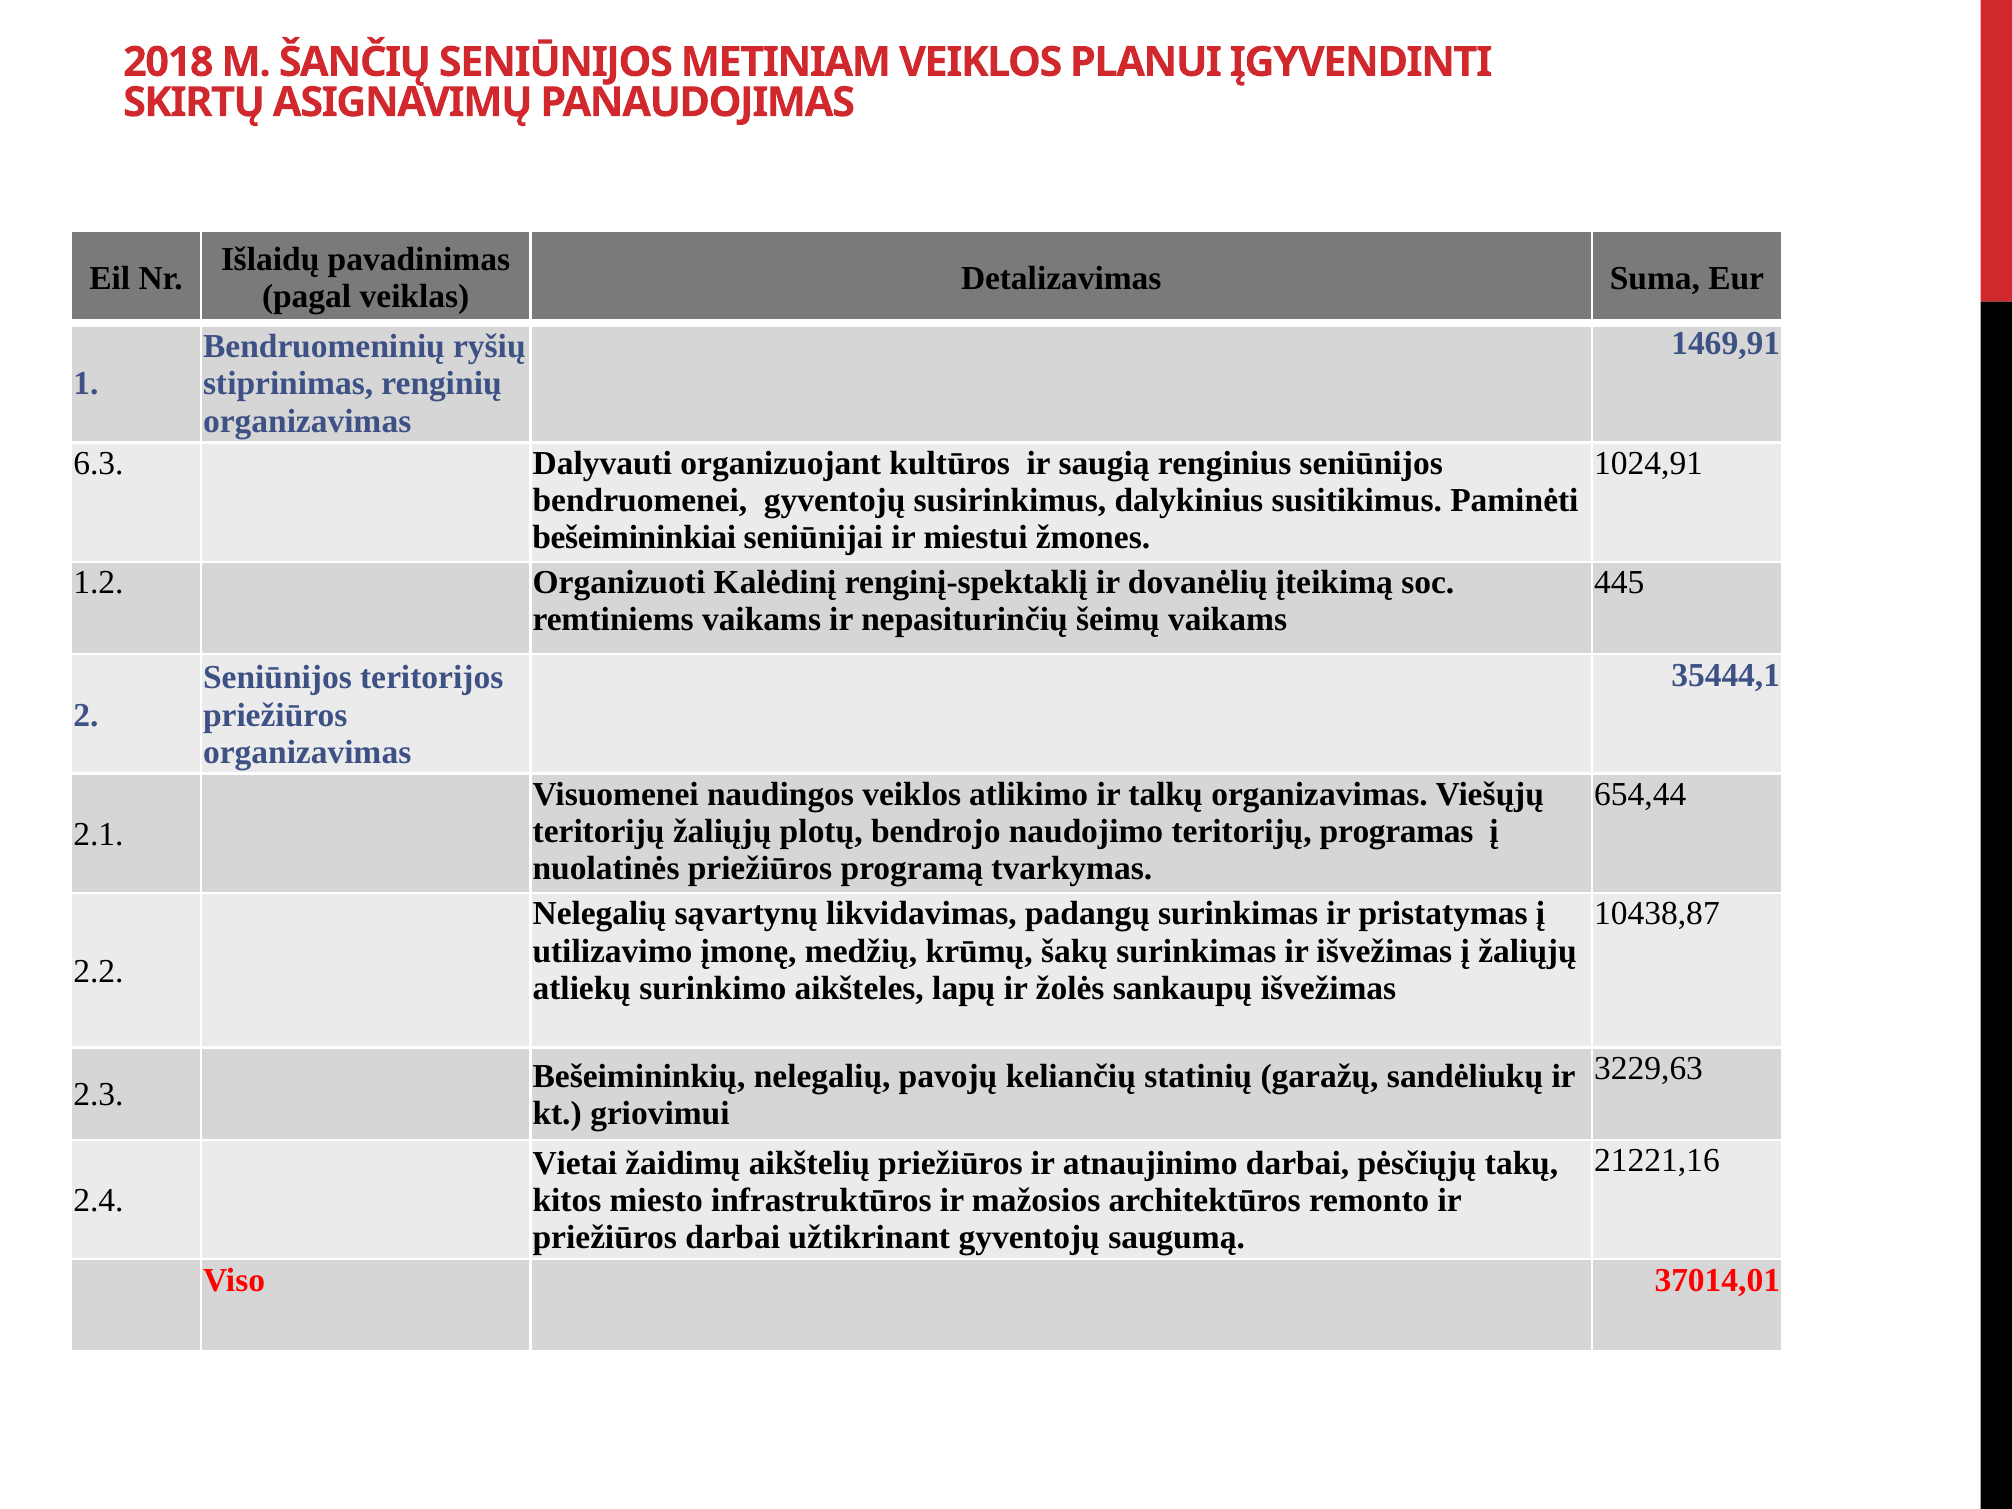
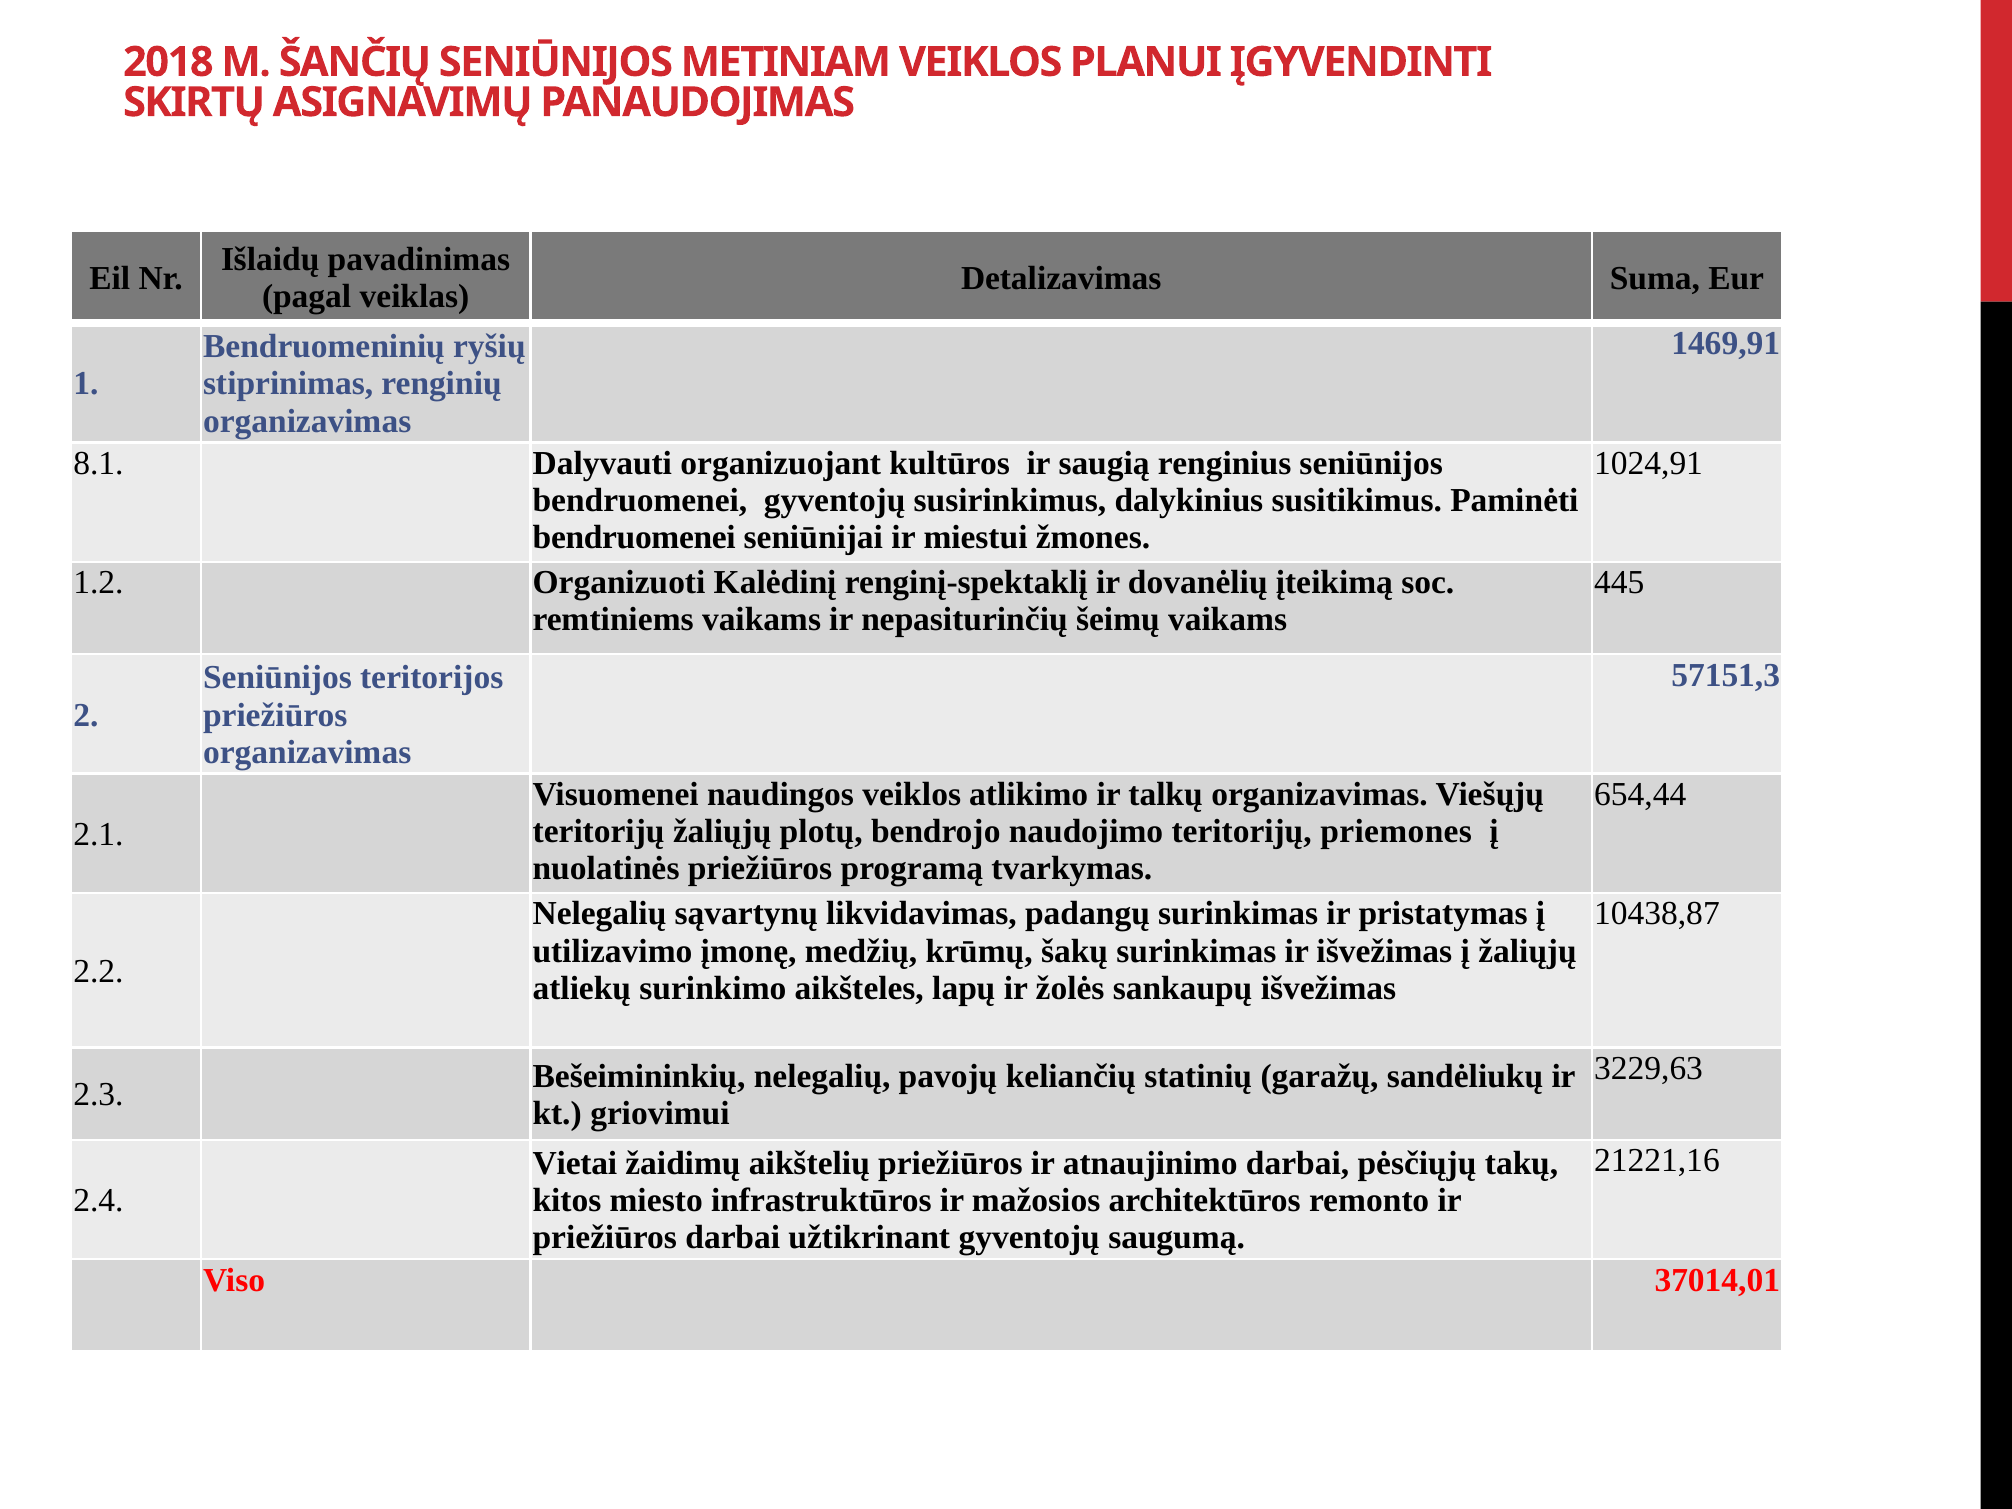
6.3: 6.3 -> 8.1 (98, 463)
bešeimininkiai: bešeimininkiai -> bendruomenei (634, 538)
35444,1: 35444,1 -> 57151,3 (1726, 675)
programas: programas -> priemones (1396, 832)
